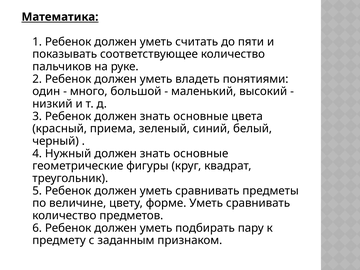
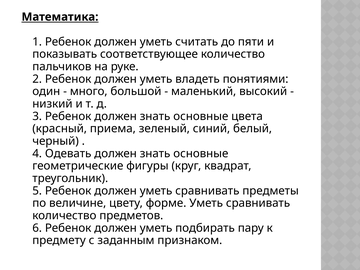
Нужный: Нужный -> Одевать (68, 153)
